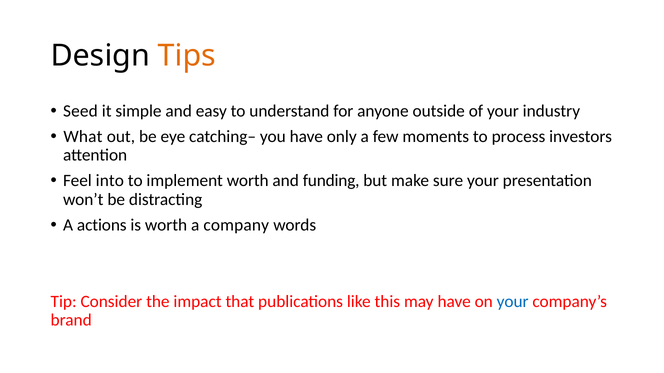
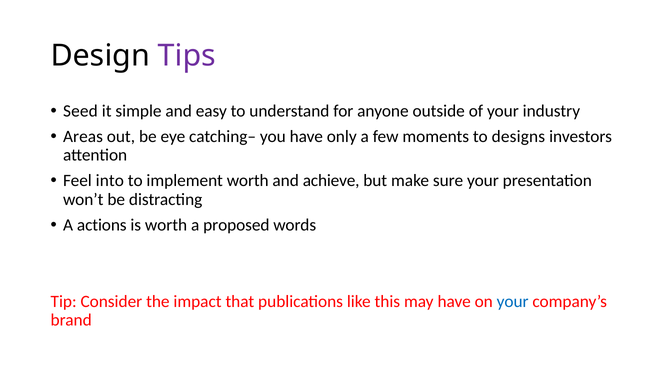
Tips colour: orange -> purple (187, 56)
What: What -> Areas (83, 137)
process: process -> designs (518, 137)
funding: funding -> achieve (331, 181)
company: company -> proposed (236, 225)
